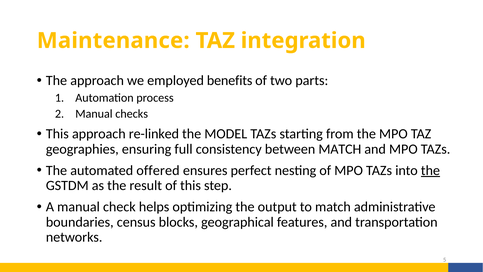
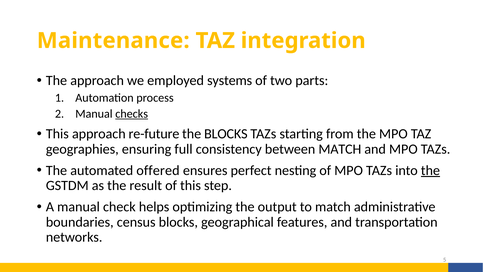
benefits: benefits -> systems (230, 80)
checks underline: none -> present (132, 114)
re-linked: re-linked -> re-future (154, 134)
the MODEL: MODEL -> BLOCKS (226, 134)
